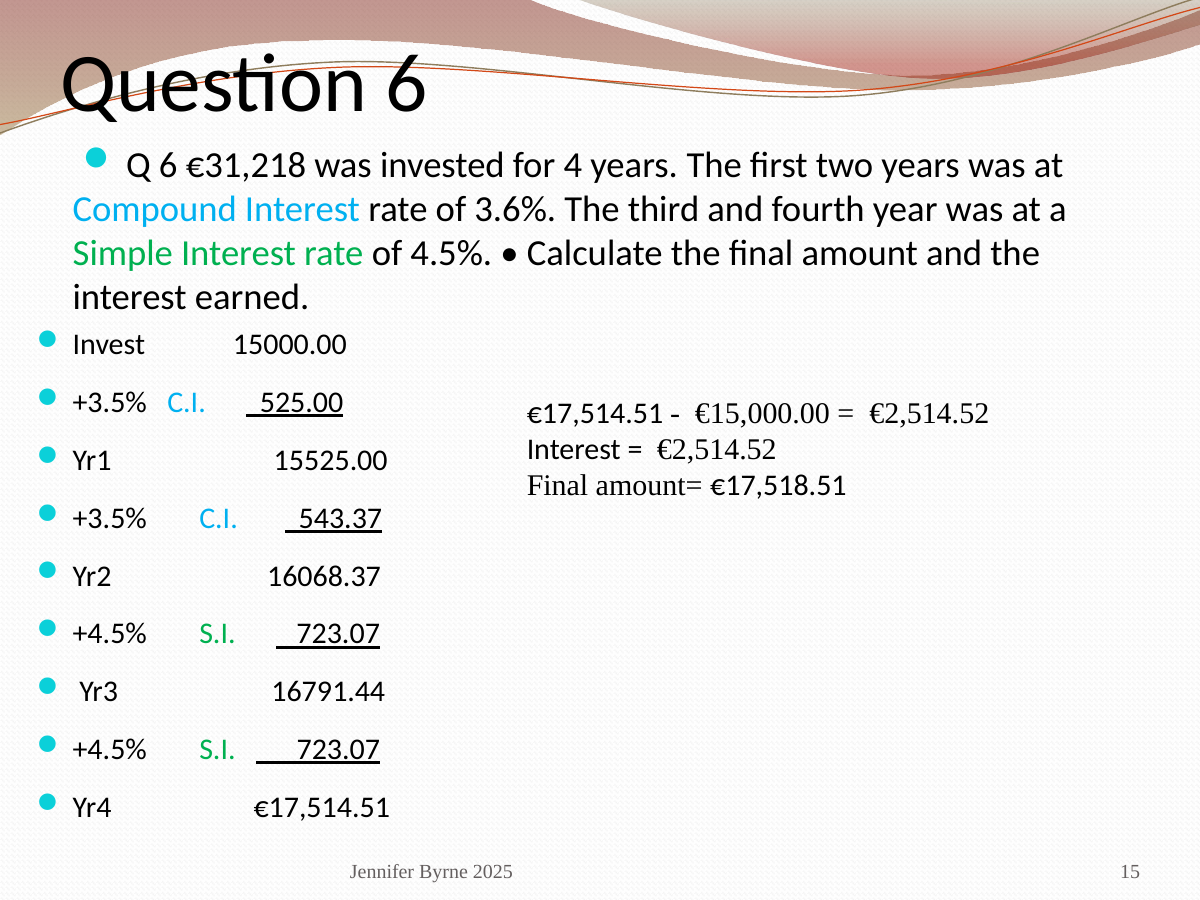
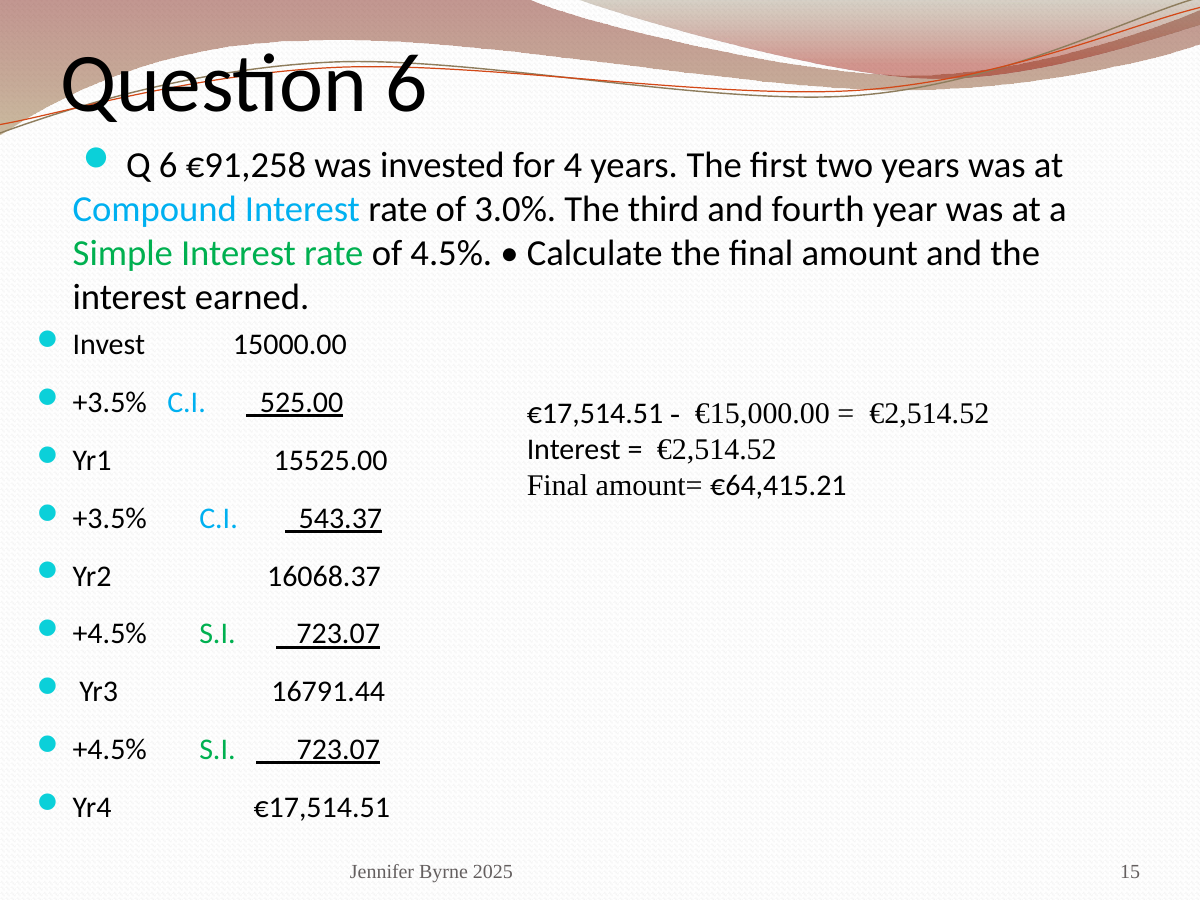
€31,218: €31,218 -> €91,258 (246, 165)
3.6%: 3.6% -> 3.0% (515, 209)
€17,518.51: €17,518.51 -> €64,415.21 (778, 486)
